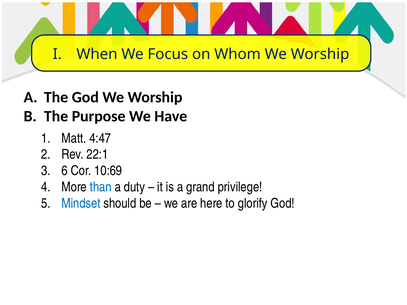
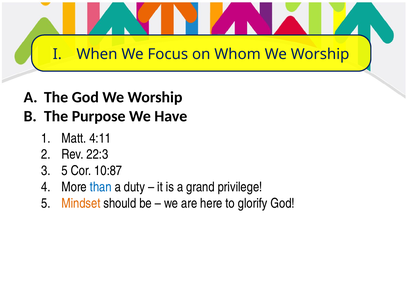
4:47: 4:47 -> 4:11 (100, 138)
22:1: 22:1 -> 22:3 (97, 155)
6: 6 -> 5 (65, 171)
10:69: 10:69 -> 10:87 (108, 171)
Mindset colour: blue -> orange (81, 203)
